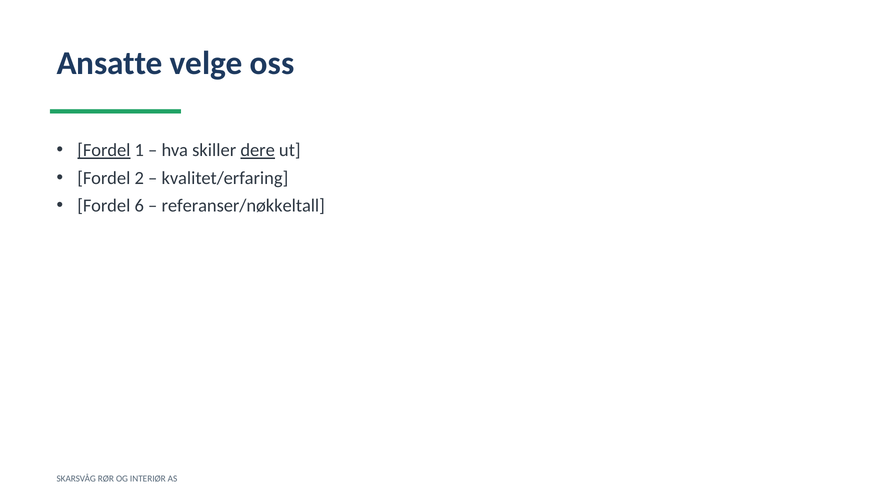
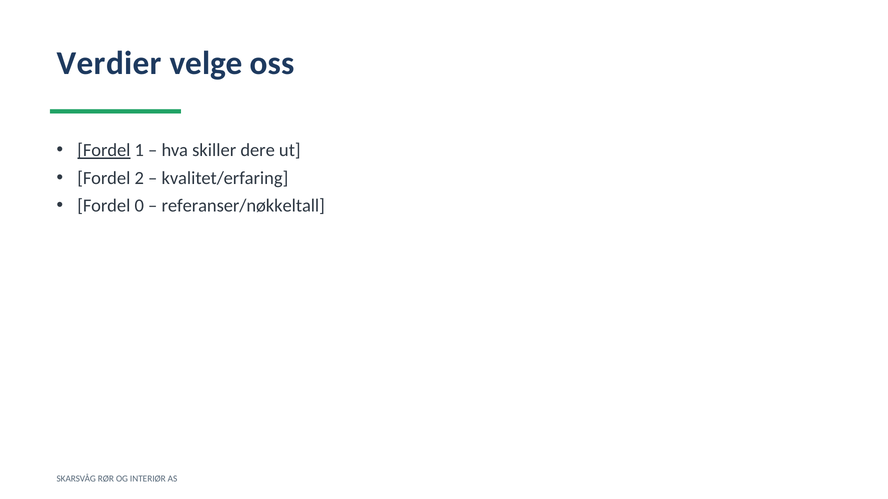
Ansatte: Ansatte -> Verdier (109, 63)
dere underline: present -> none (258, 150)
6: 6 -> 0 (139, 206)
